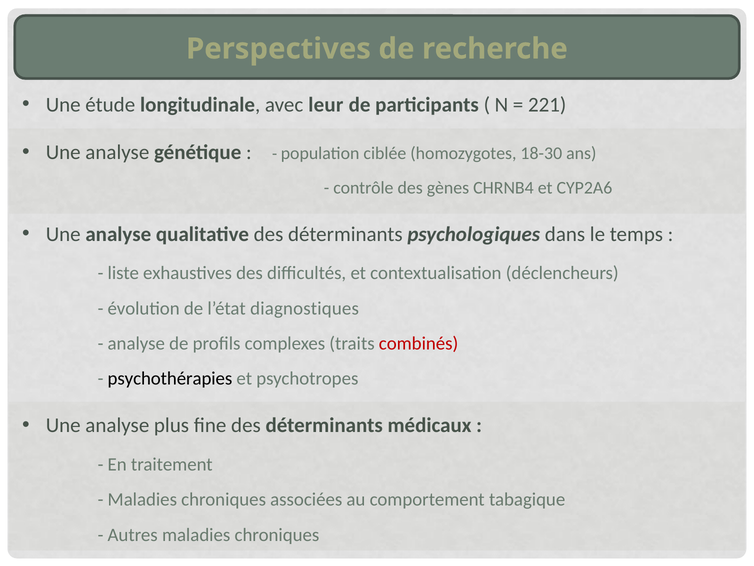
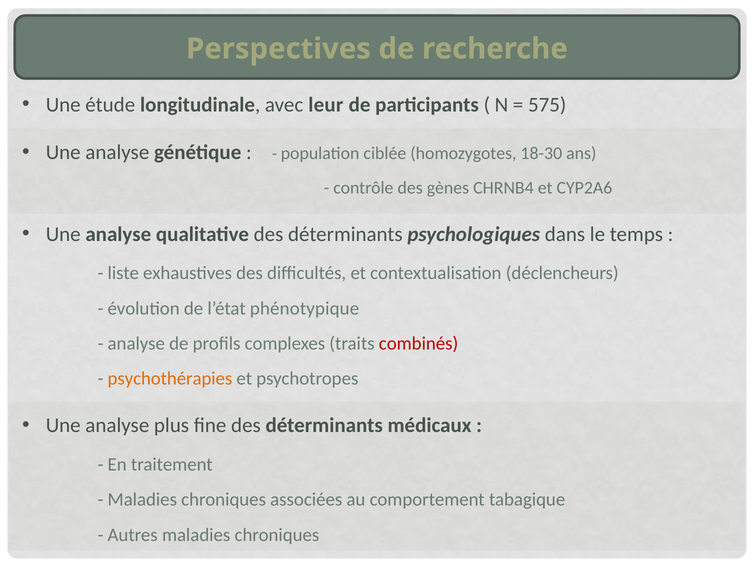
221: 221 -> 575 (547, 105)
diagnostiques: diagnostiques -> phénotypique (305, 308)
psychothérapies colour: black -> orange (170, 378)
